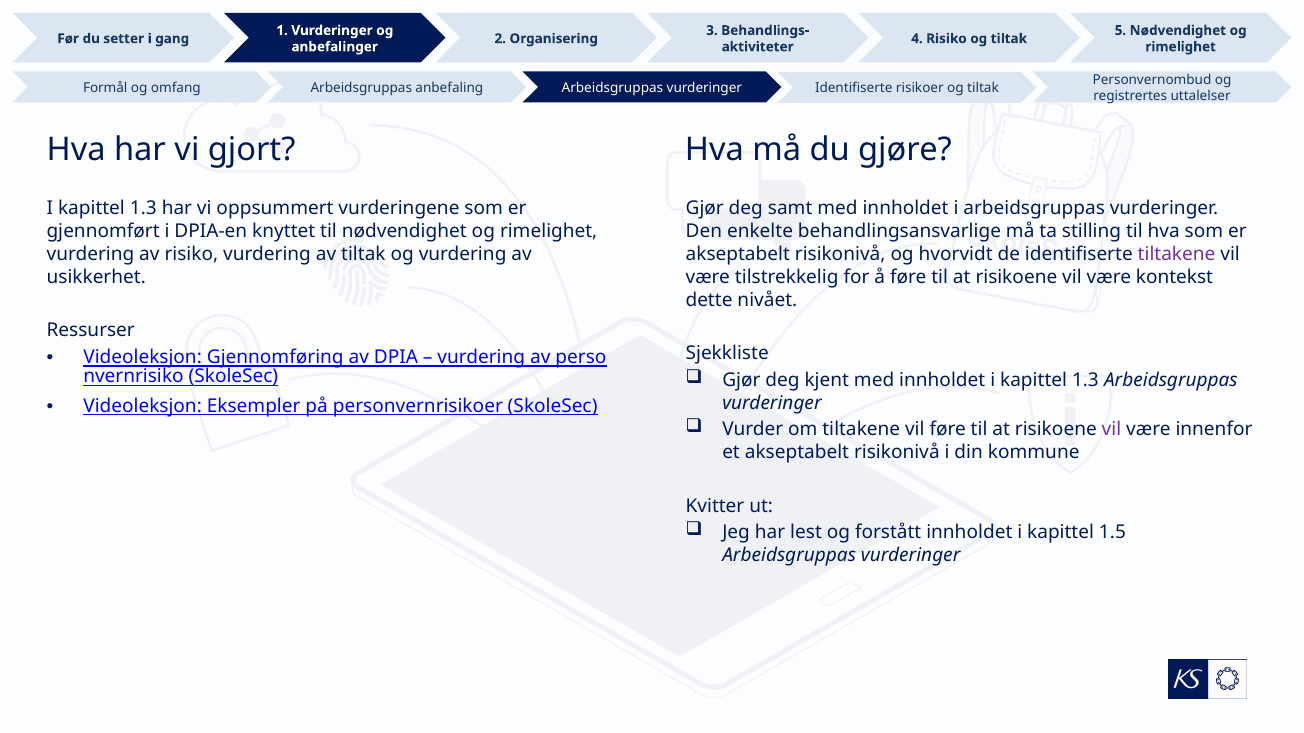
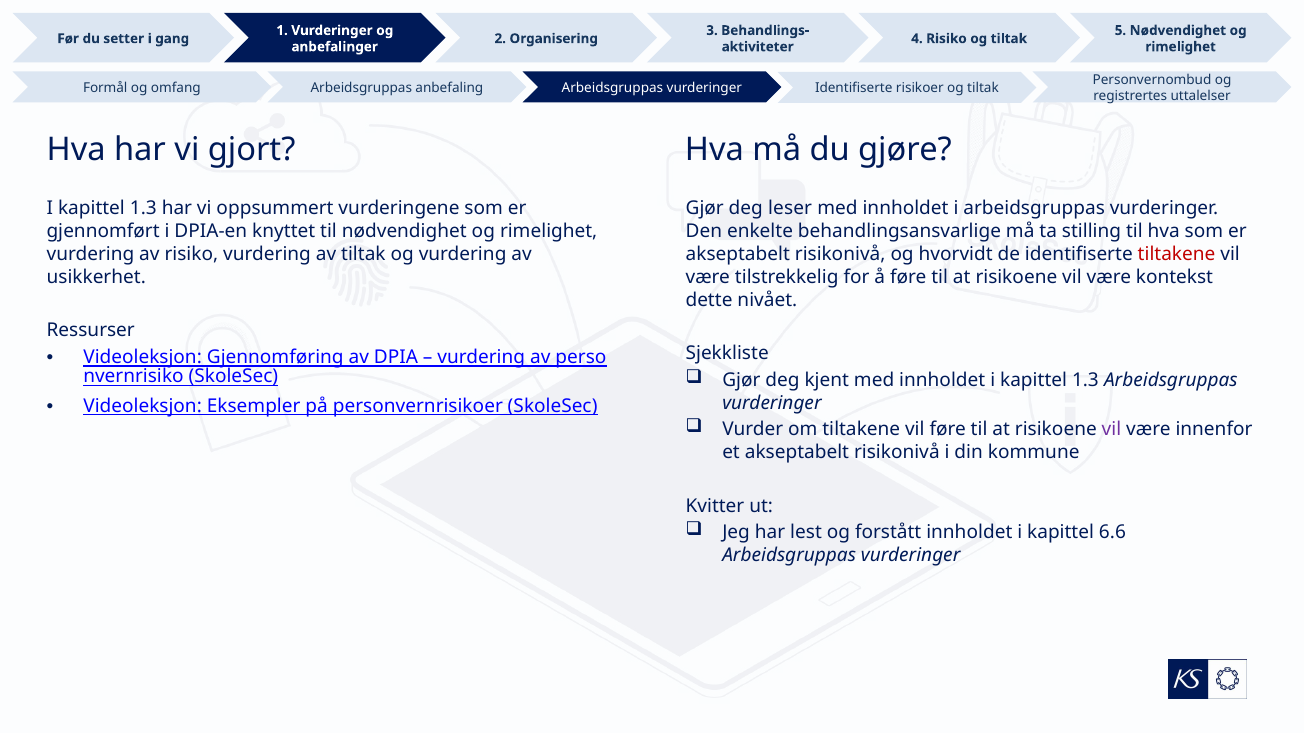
samt: samt -> leser (790, 209)
tiltakene colour: purple -> red (1177, 255)
1.5: 1.5 -> 6.6 (1112, 533)
